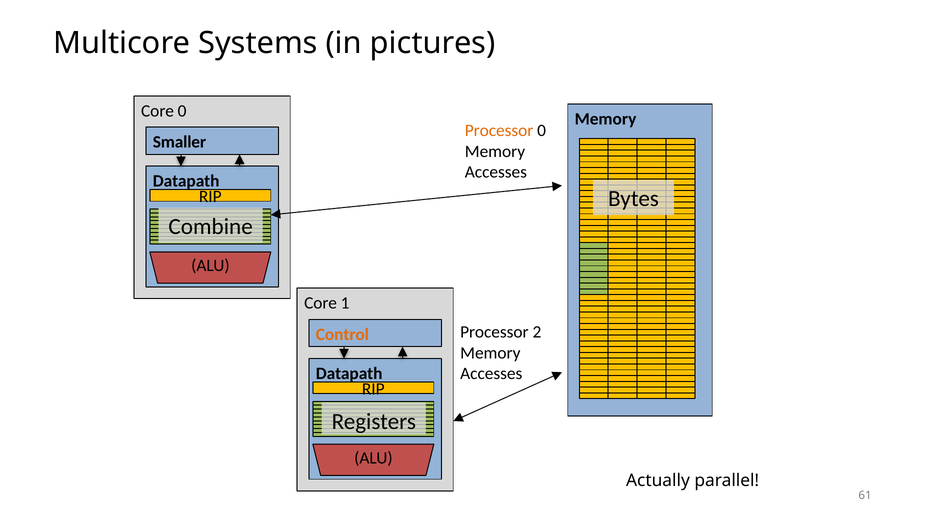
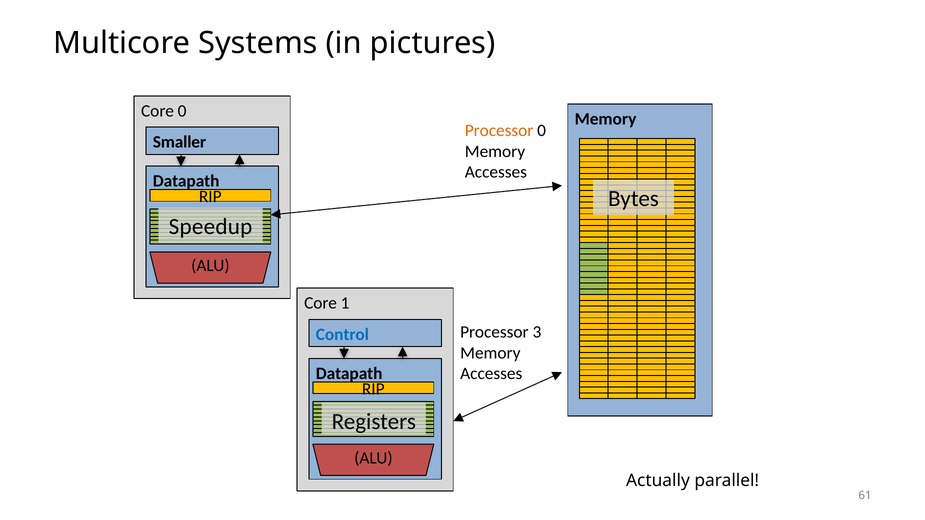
Combine: Combine -> Speedup (211, 227)
2: 2 -> 3 (537, 332)
Control colour: orange -> blue (342, 335)
